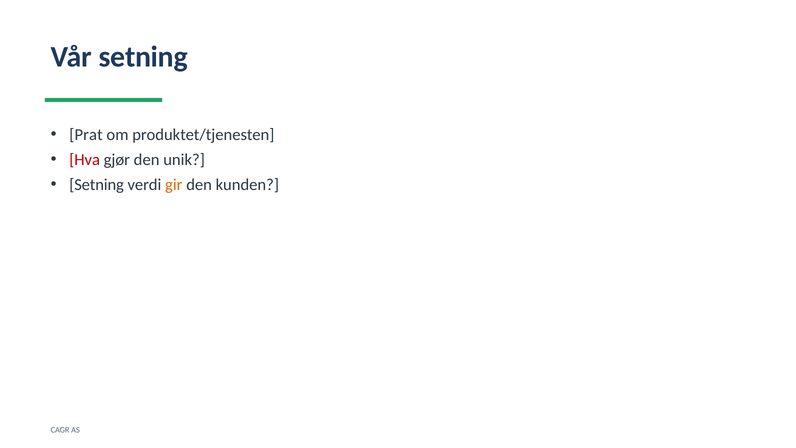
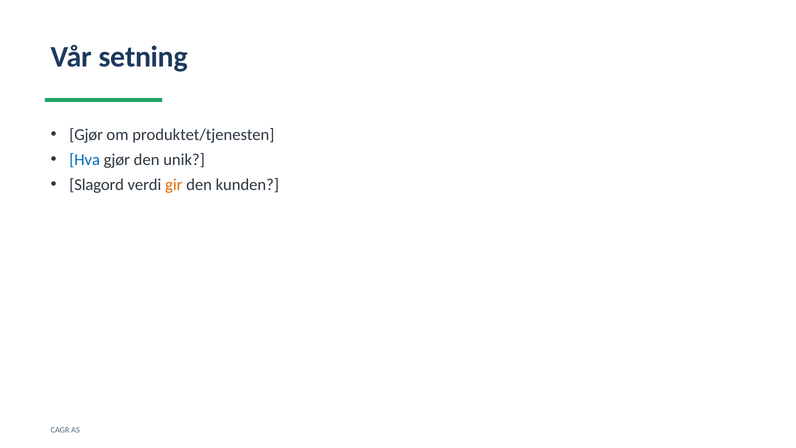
Prat: Prat -> Gjør (86, 135)
Hva colour: red -> blue (85, 160)
Setning: Setning -> Slagord (97, 185)
